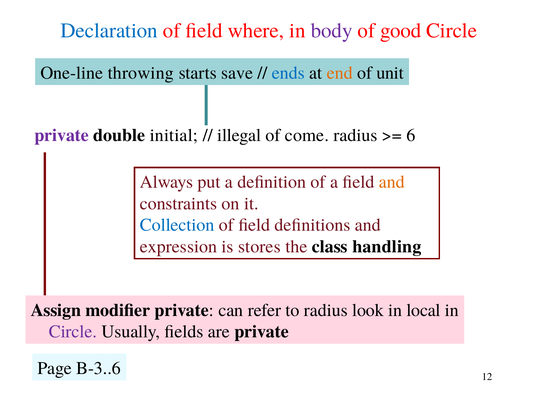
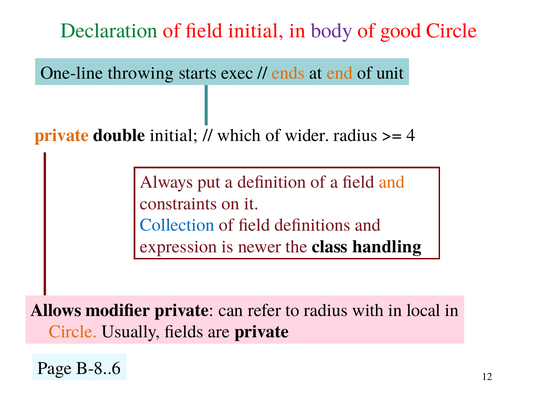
Declaration colour: blue -> green (109, 31)
field where: where -> initial (256, 31)
save: save -> exec (237, 73)
ends colour: blue -> orange (288, 73)
private colour: purple -> orange (62, 135)
illegal: illegal -> which (239, 135)
come: come -> wider (307, 135)
6: 6 -> 4 (411, 135)
stores: stores -> newer (260, 247)
Assign: Assign -> Allows (56, 311)
look: look -> with (368, 311)
Circle colour: purple -> orange (73, 332)
B-3..6: B-3..6 -> B-8..6 (98, 369)
